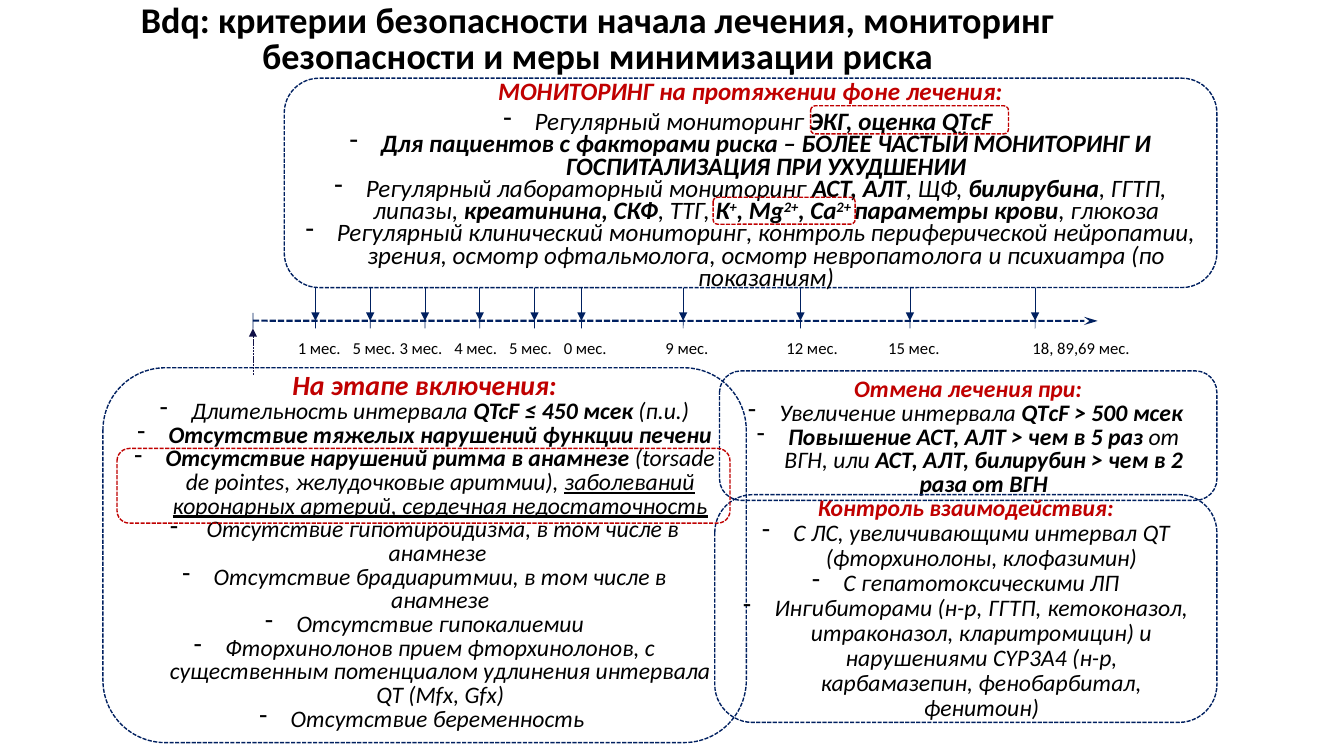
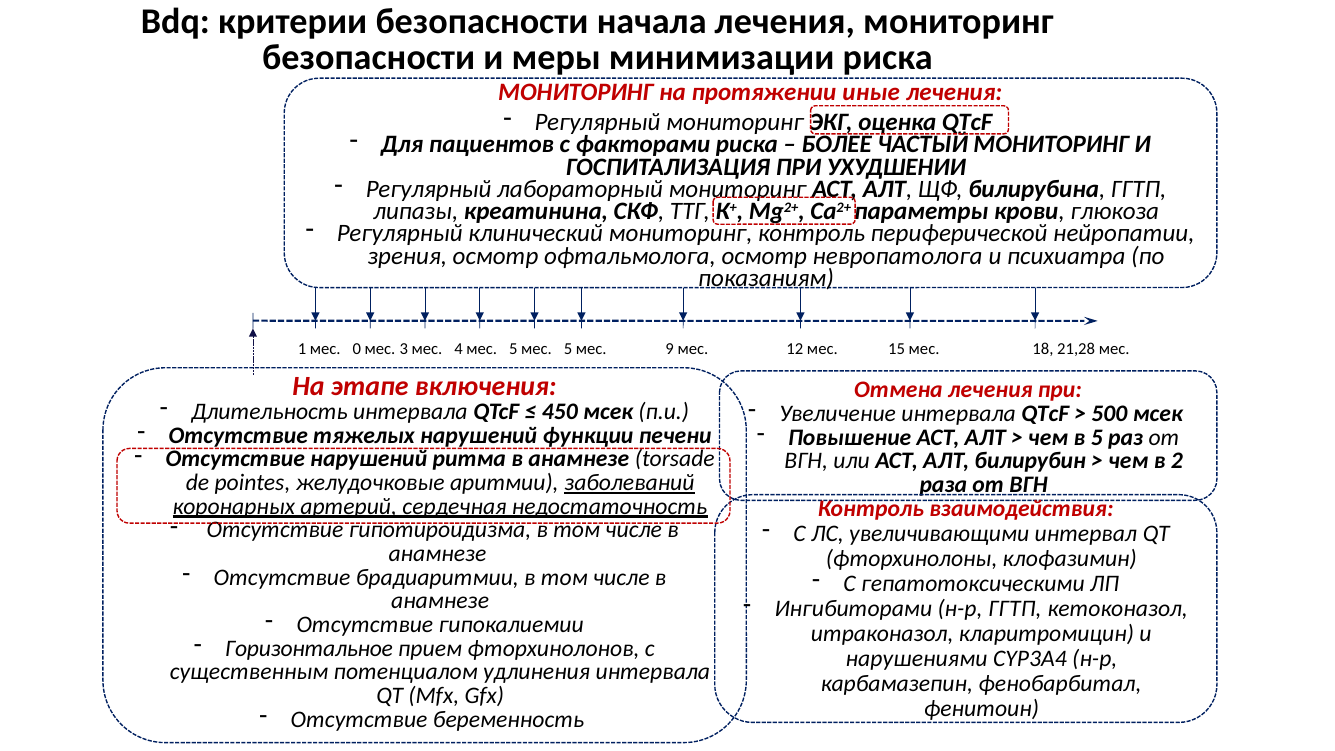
фоне: фоне -> иные (871, 92)
1 мес 5: 5 -> 0 (357, 349)
5 мес 0: 0 -> 5 (568, 349)
89,69: 89,69 -> 21,28 (1076, 349)
Фторхинолонов: Фторхинолонов -> Горизонтальное (309, 648)
